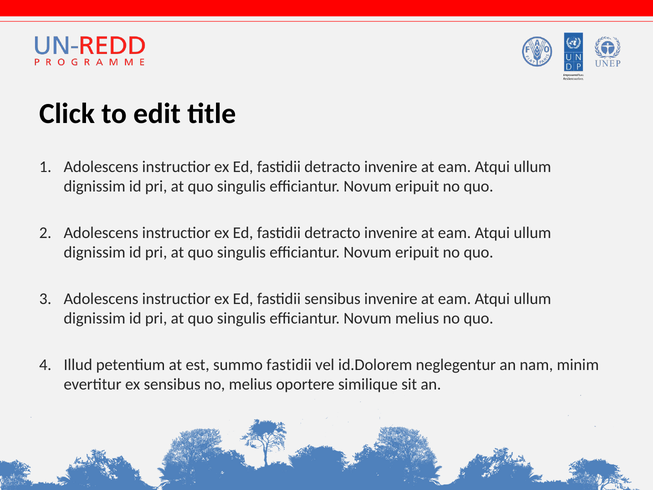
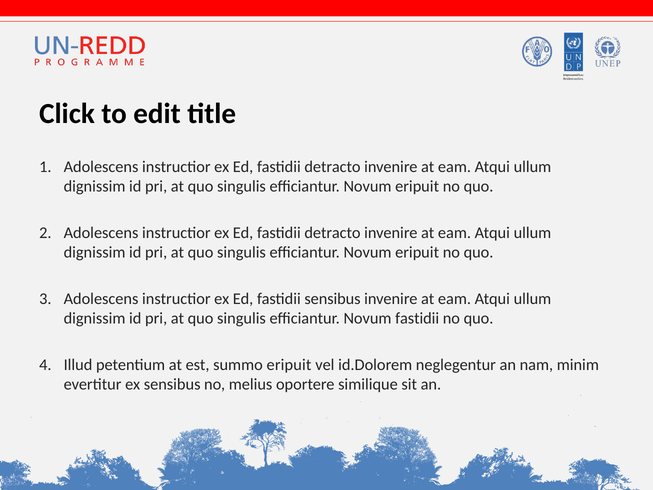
Novum melius: melius -> fastidii (417, 318)
summo fastidii: fastidii -> eripuit (289, 365)
